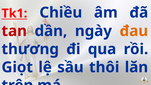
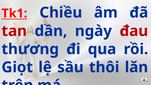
đau colour: orange -> red (134, 31)
